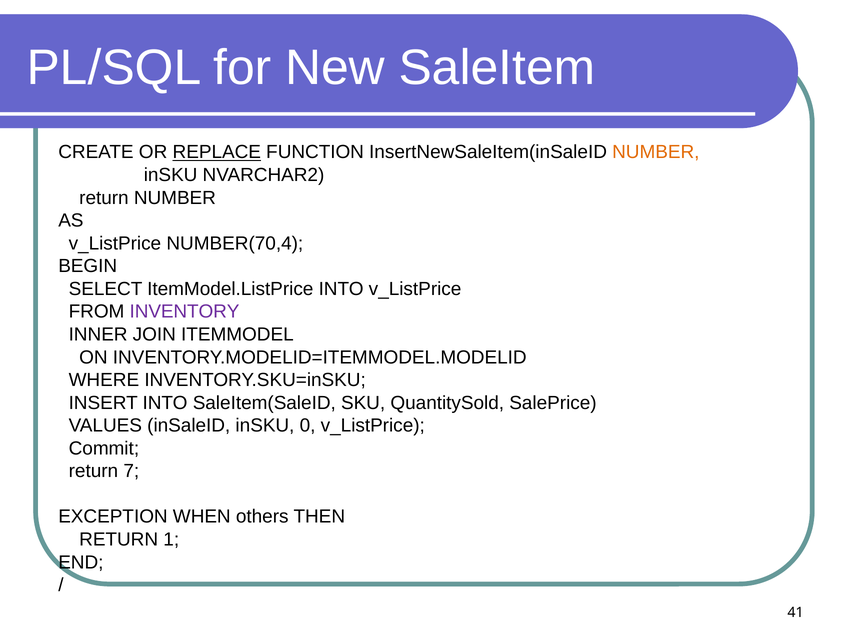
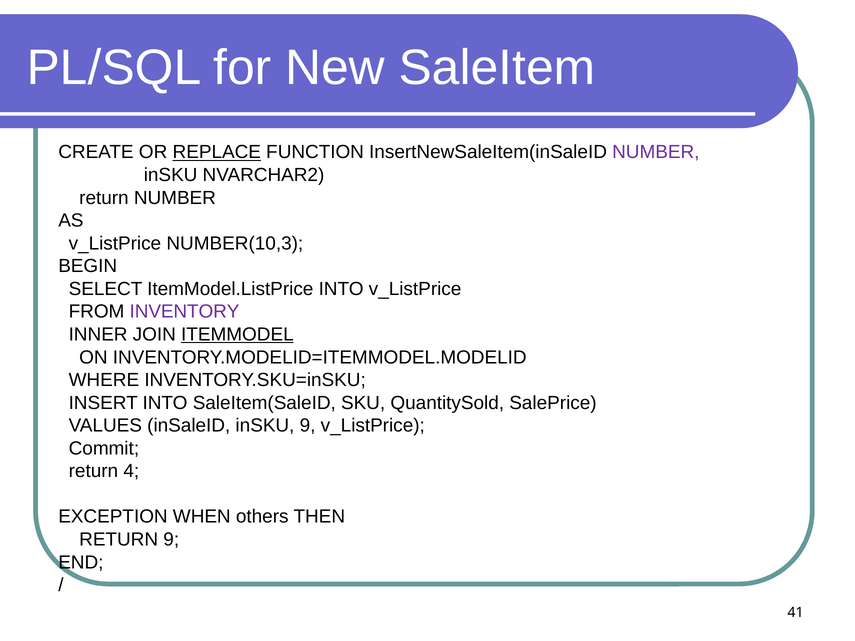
NUMBER colour: orange -> purple (656, 152)
NUMBER(70,4: NUMBER(70,4 -> NUMBER(10,3 (235, 243)
ITEMMODEL underline: none -> present (237, 335)
inSKU 0: 0 -> 9 (308, 426)
7: 7 -> 4 (131, 471)
RETURN 1: 1 -> 9 (171, 540)
